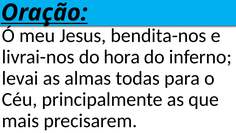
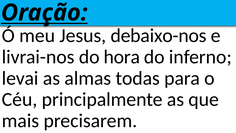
bendita-nos: bendita-nos -> debaixo-nos (159, 36)
